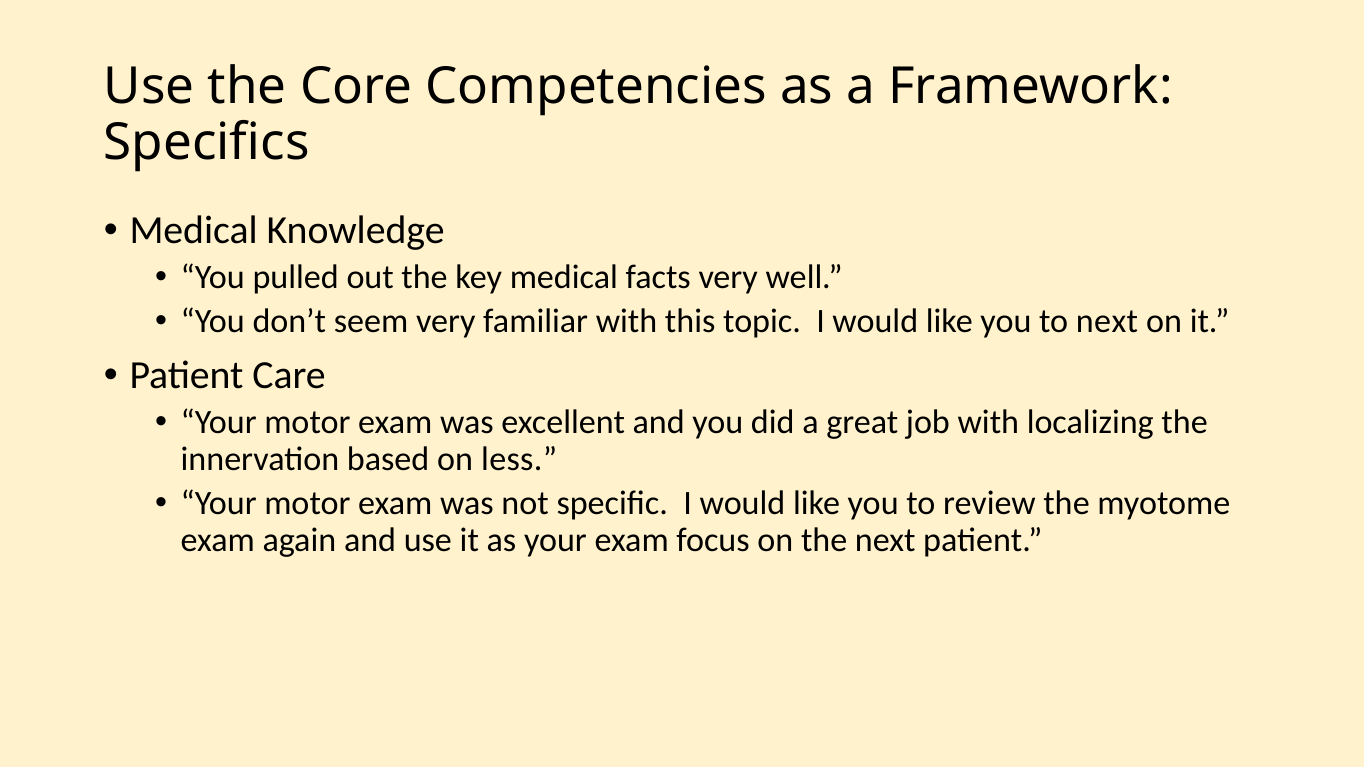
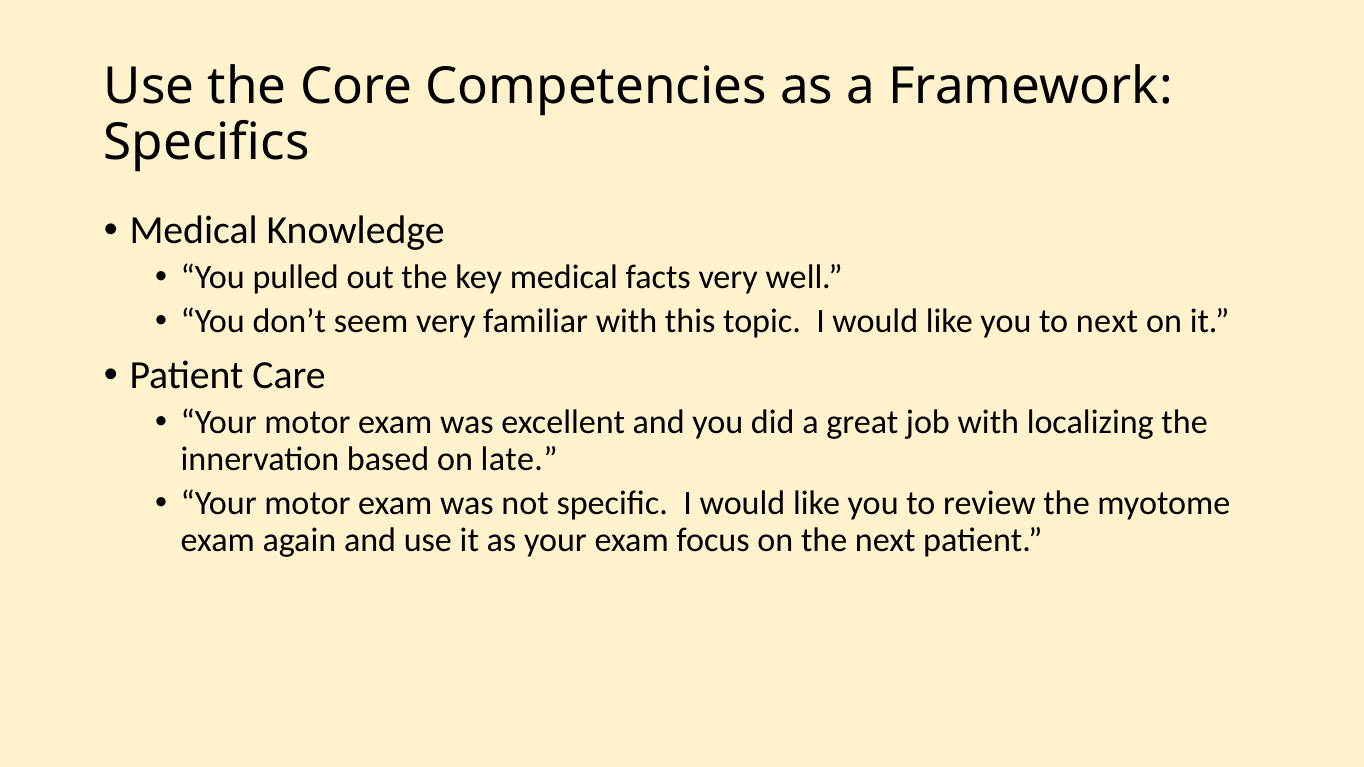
less: less -> late (519, 459)
